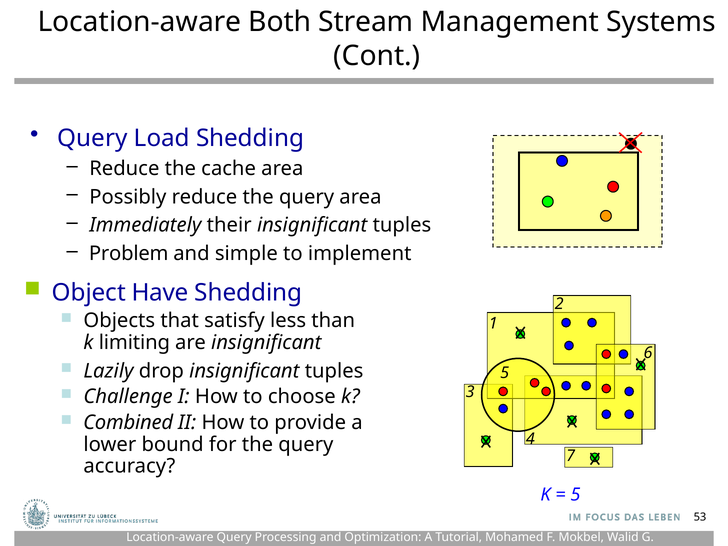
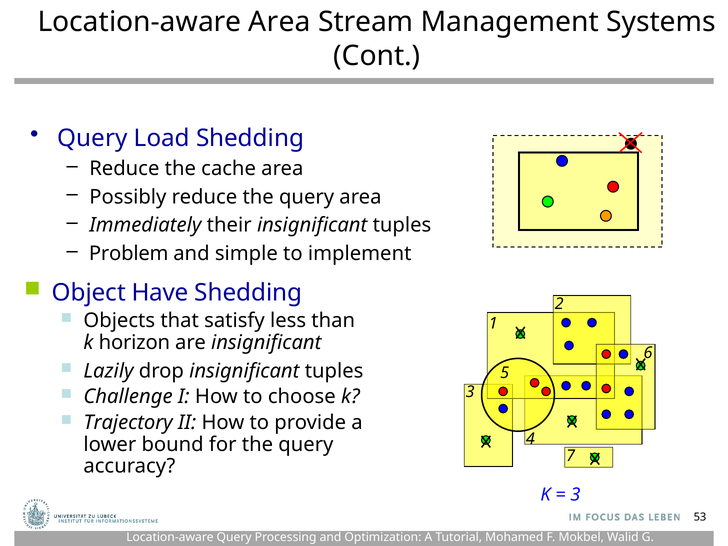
Location-aware Both: Both -> Area (279, 22)
limiting: limiting -> horizon (134, 342)
Combined: Combined -> Trajectory (128, 423)
5: 5 -> 3 (575, 495)
